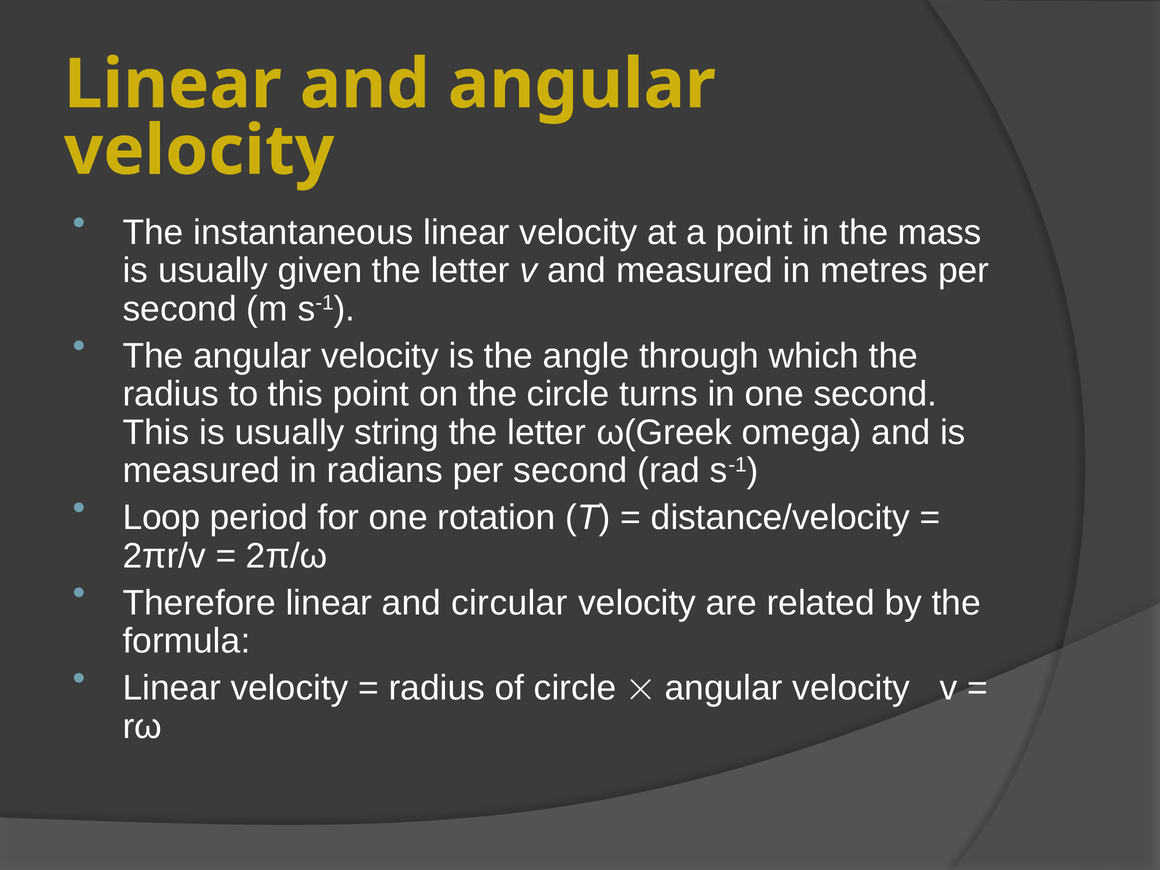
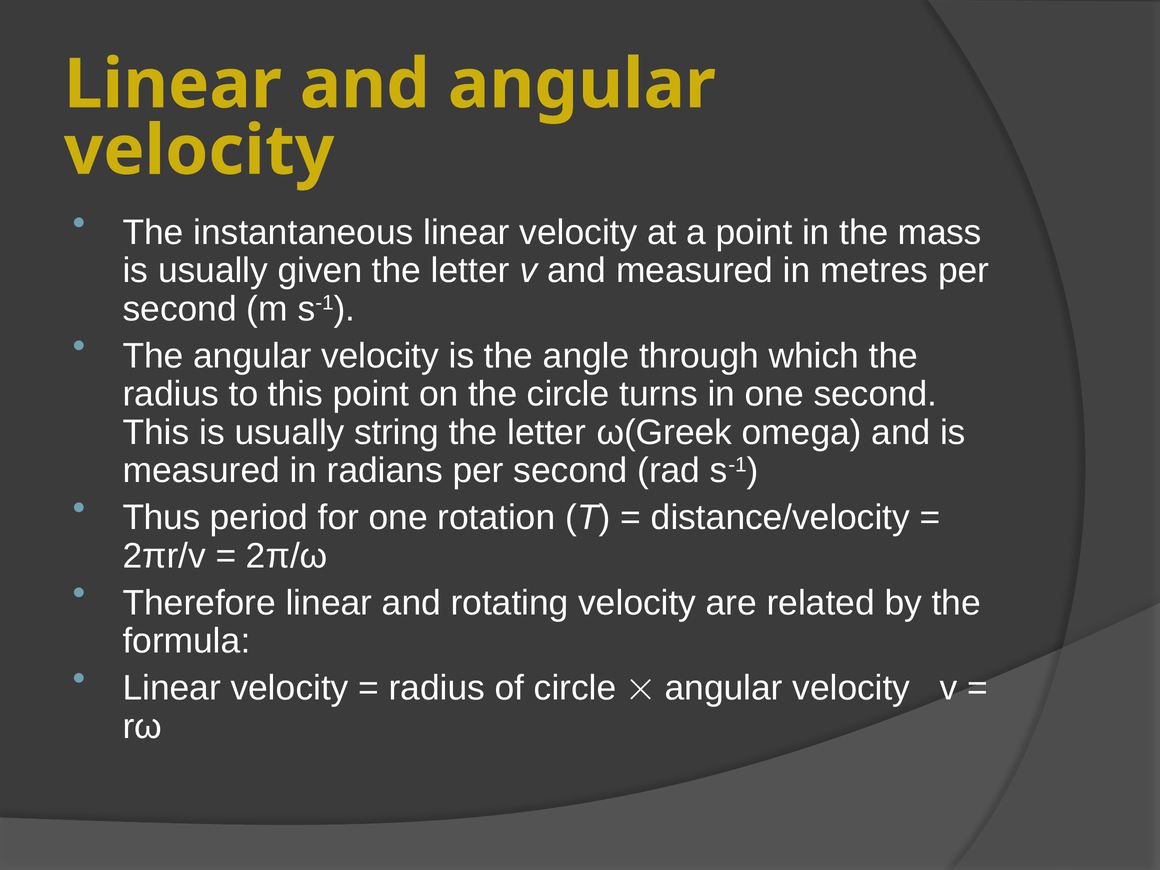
Loop: Loop -> Thus (162, 518)
circular: circular -> rotating (510, 603)
